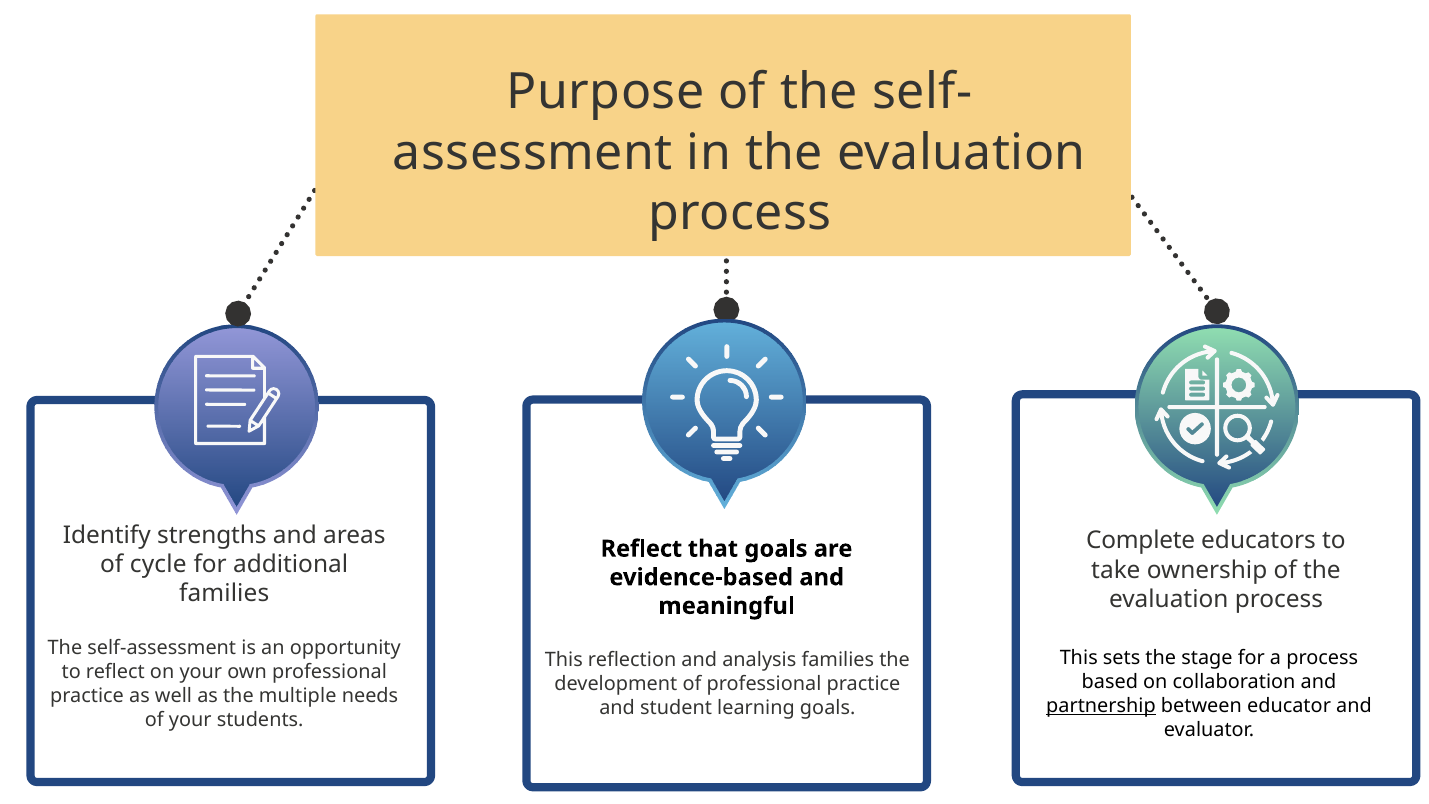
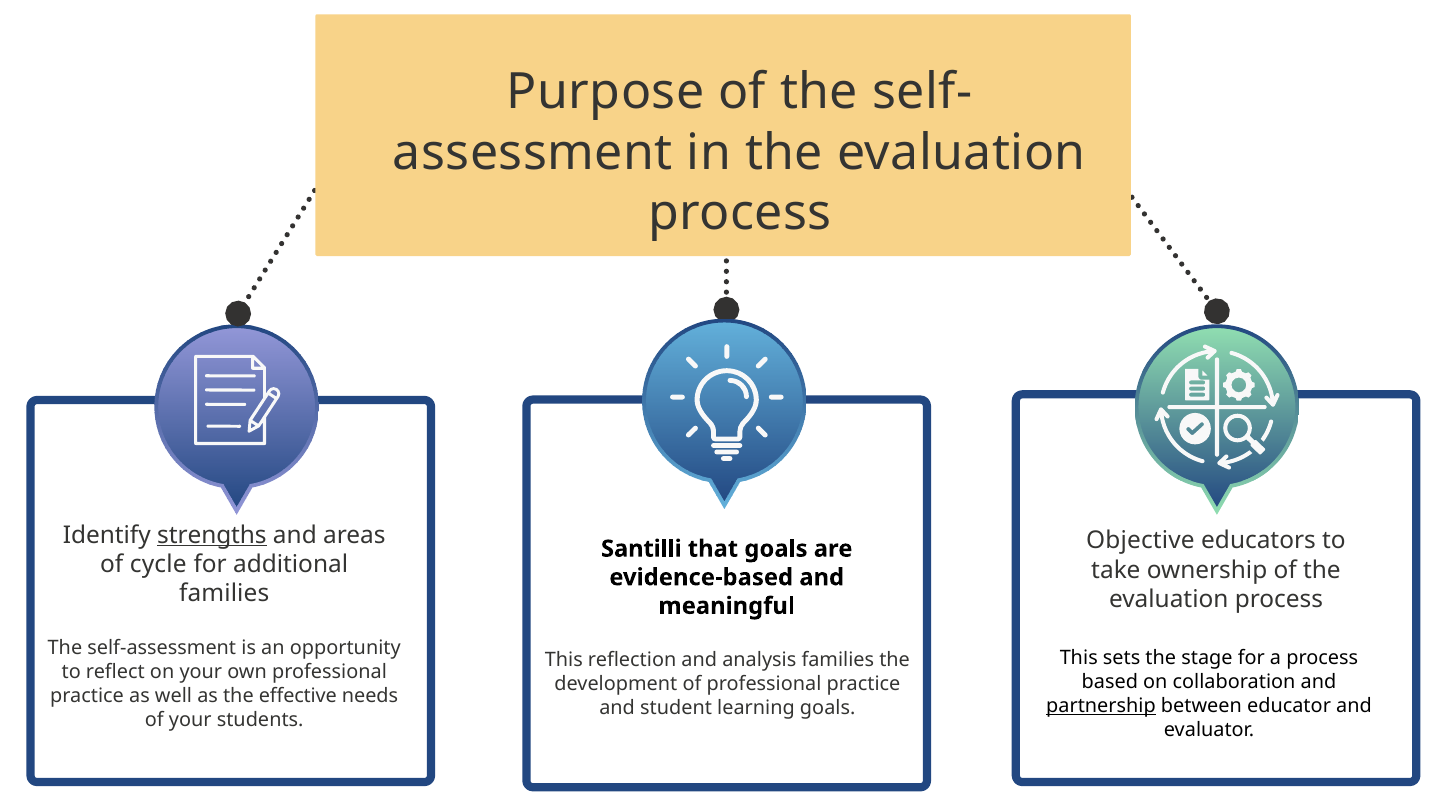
strengths underline: none -> present (212, 535)
Complete: Complete -> Objective (1140, 541)
Reflect: Reflect -> Santilli (641, 549)
multiple: multiple -> effective (298, 696)
